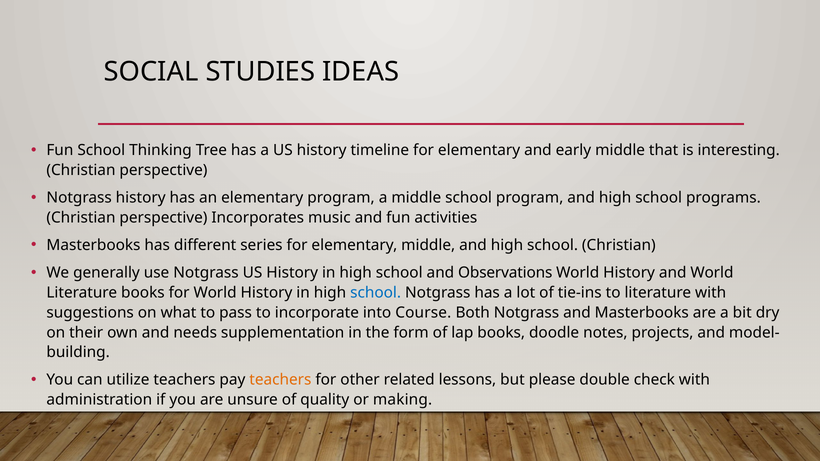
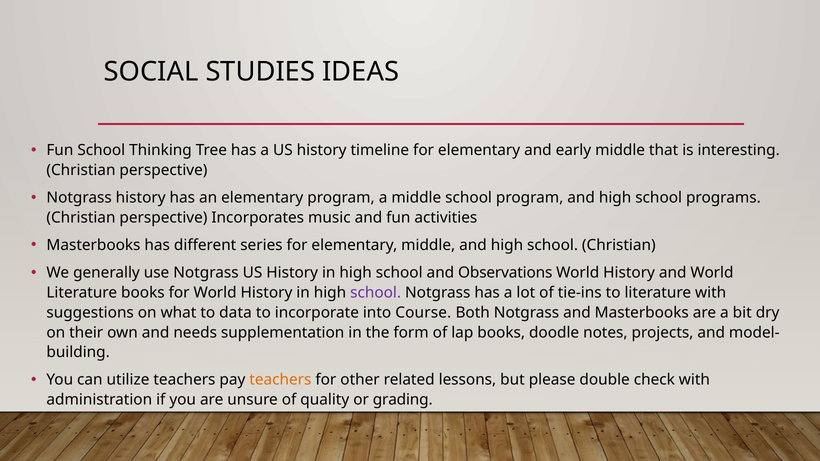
school colour: blue -> purple (376, 293)
pass: pass -> data (235, 313)
making: making -> grading (403, 400)
